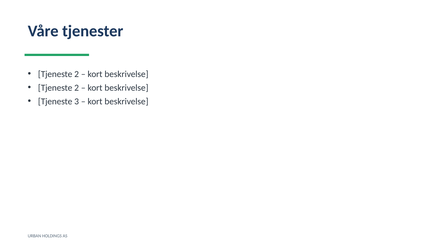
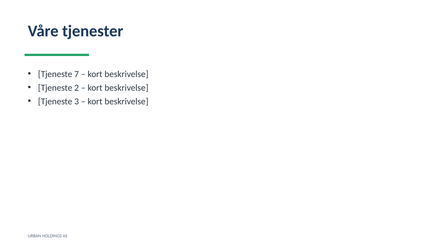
2: 2 -> 7 (77, 74)
